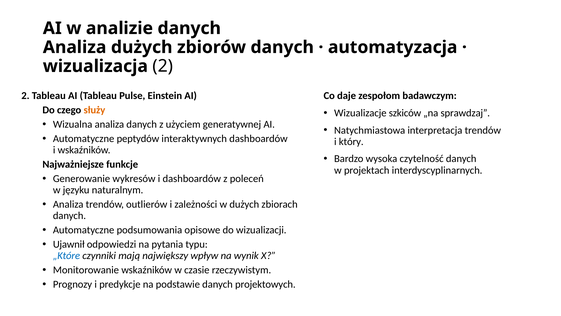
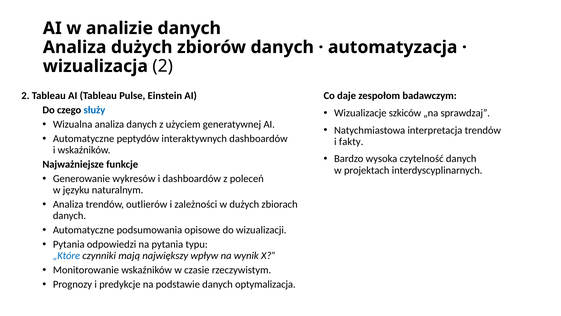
służy colour: orange -> blue (94, 110)
który: który -> fakty (351, 141)
Ujawnił: Ujawnił -> Pytania (69, 244)
projektowych: projektowych -> optymalizacja (265, 284)
